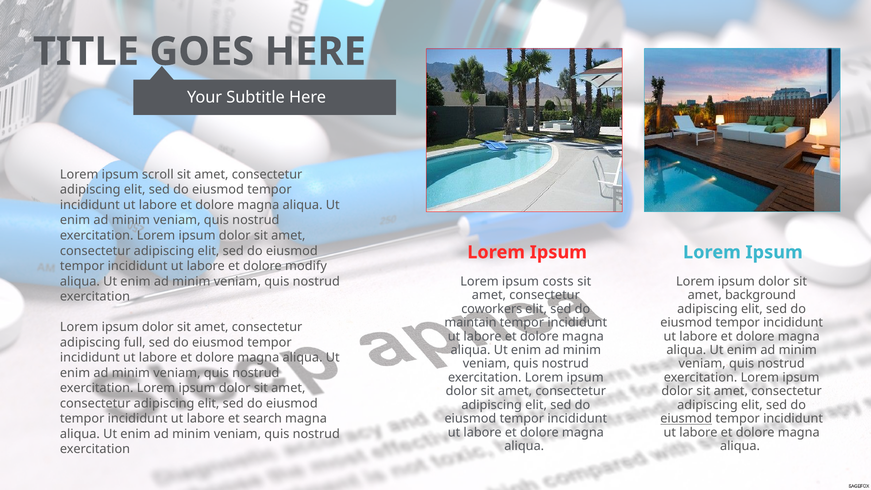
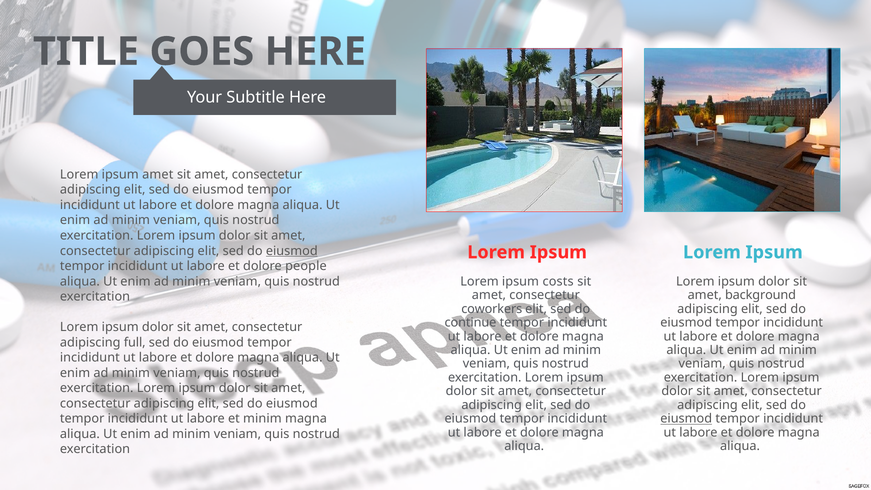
ipsum scroll: scroll -> amet (158, 175)
eiusmod underline: none -> present (292, 251)
modify: modify -> people (306, 266)
maintain: maintain -> continue (470, 323)
et search: search -> minim (262, 419)
